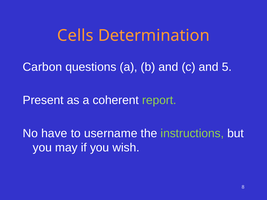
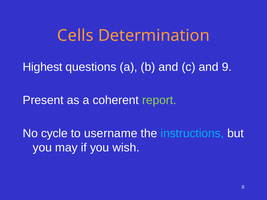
Carbon: Carbon -> Highest (43, 67)
5: 5 -> 9 (227, 67)
have: have -> cycle (54, 134)
instructions colour: light green -> light blue (192, 134)
